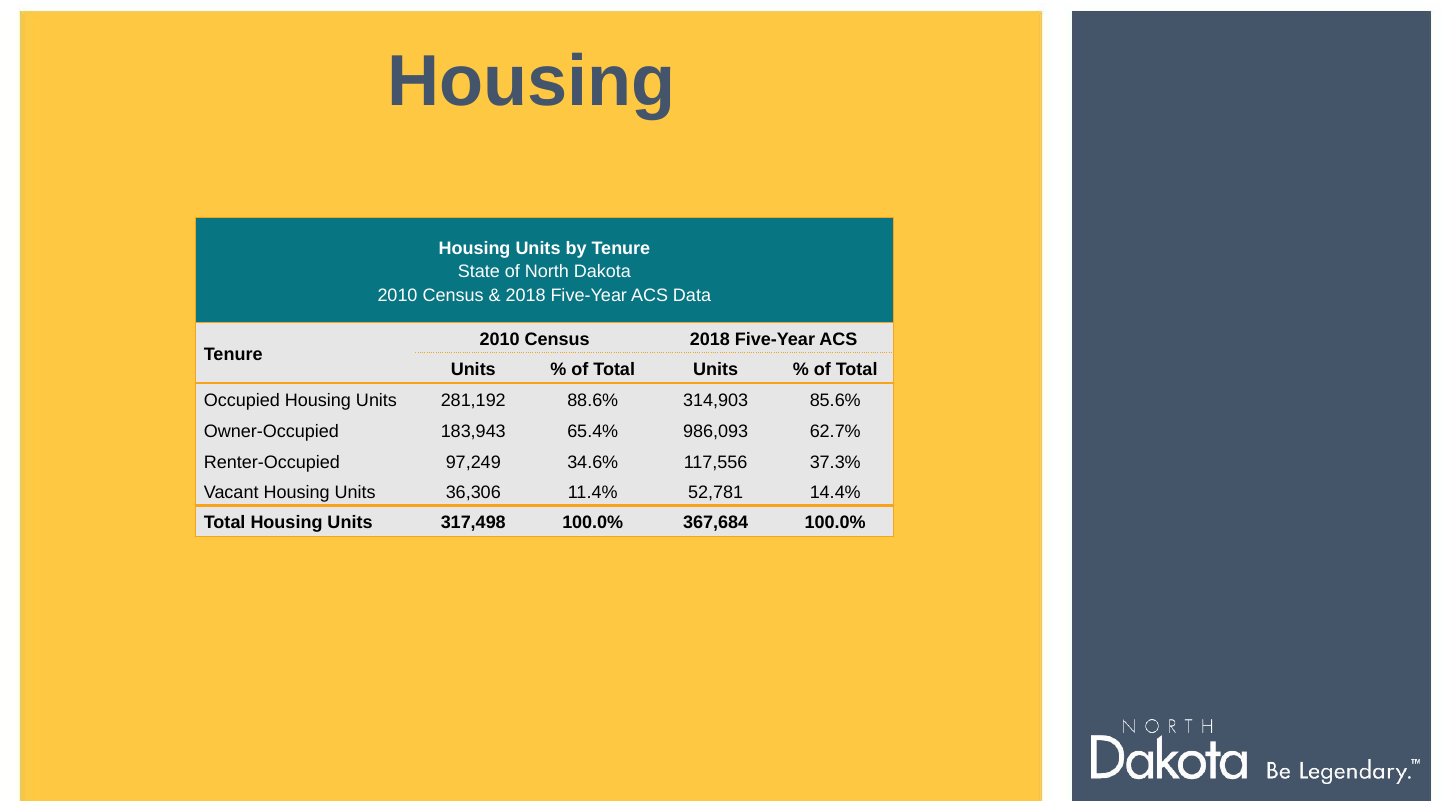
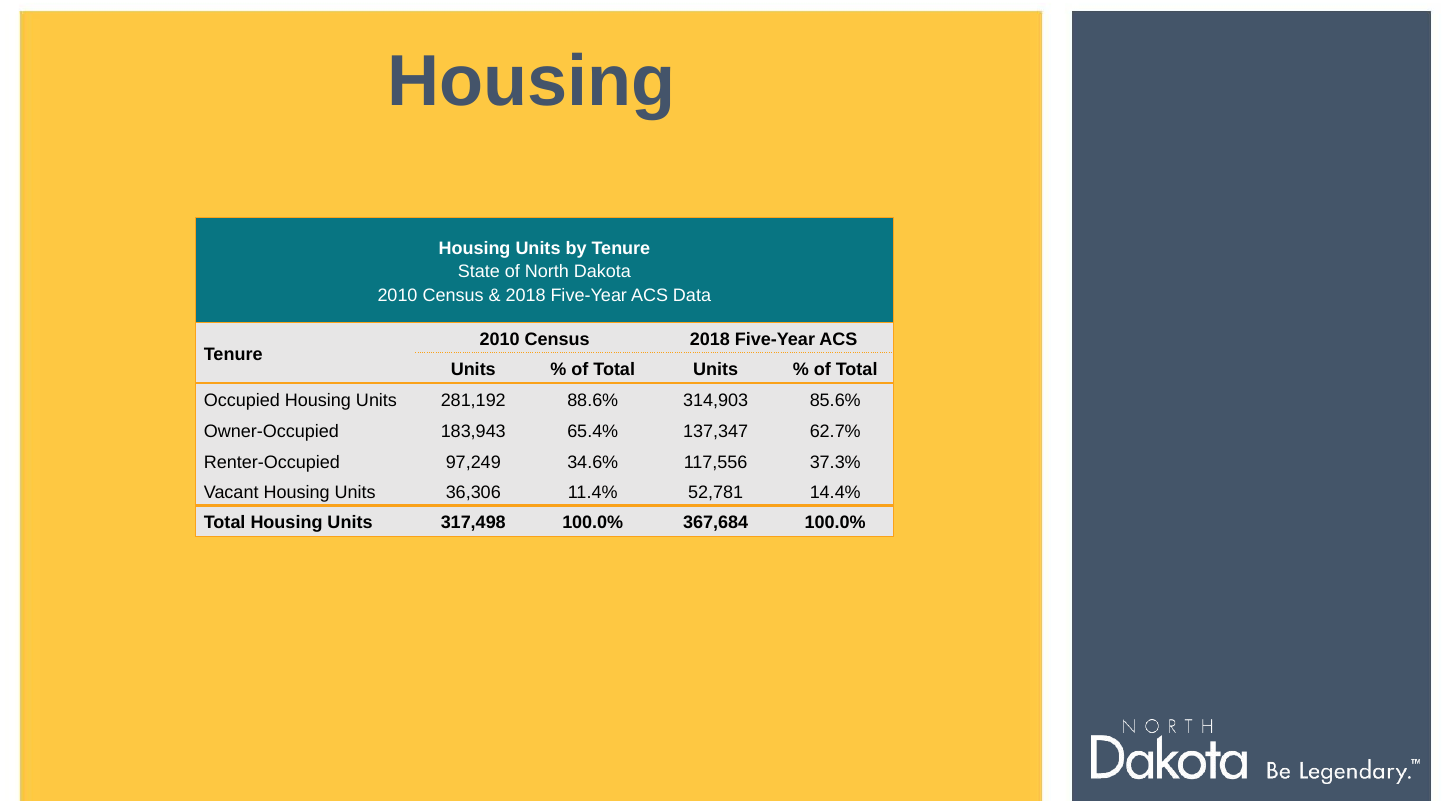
986,093: 986,093 -> 137,347 (716, 431)
